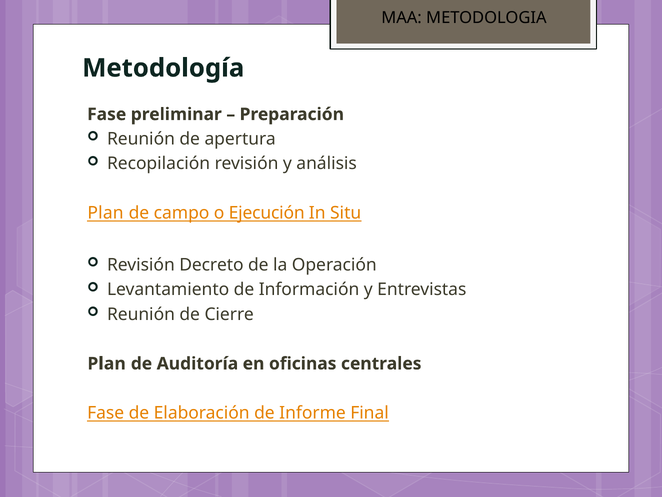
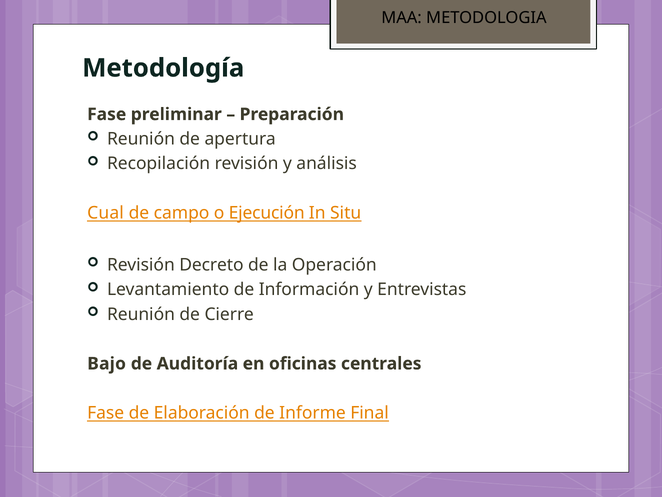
Plan: Plan -> Cual (106, 213)
Plan: Plan -> Bajo (107, 363)
